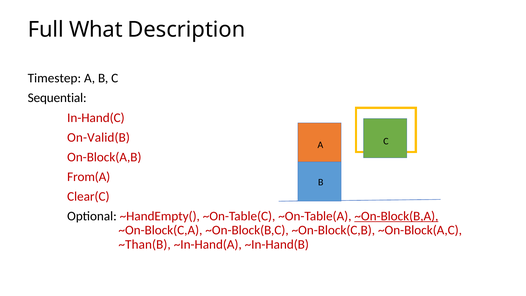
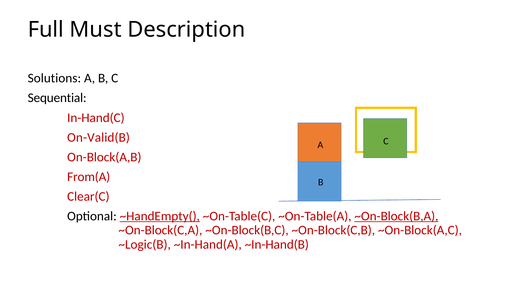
What: What -> Must (96, 29)
Timestep: Timestep -> Solutions (54, 78)
~HandEmpty( underline: none -> present (160, 216)
~Than(B: ~Than(B -> ~Logic(B (145, 244)
